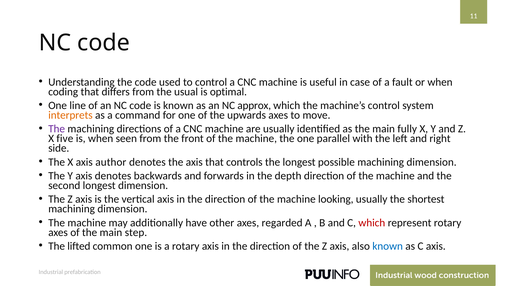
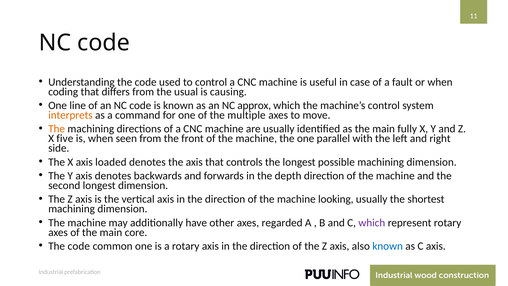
optimal: optimal -> causing (228, 92)
upwards: upwards -> multiple (247, 115)
The colour: purple -> orange (57, 129)
author: author -> loaded (111, 162)
which colour: red -> purple (372, 223)
step: step -> core (136, 232)
lifted: lifted -> code (79, 246)
